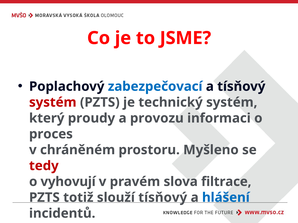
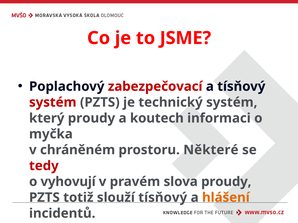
zabezpečovací colour: blue -> red (155, 87)
provozu: provozu -> koutech (157, 118)
proces: proces -> myčka (51, 134)
Myšleno: Myšleno -> Některé (211, 150)
slova filtrace: filtrace -> proudy (226, 182)
hlášení colour: blue -> orange (226, 198)
